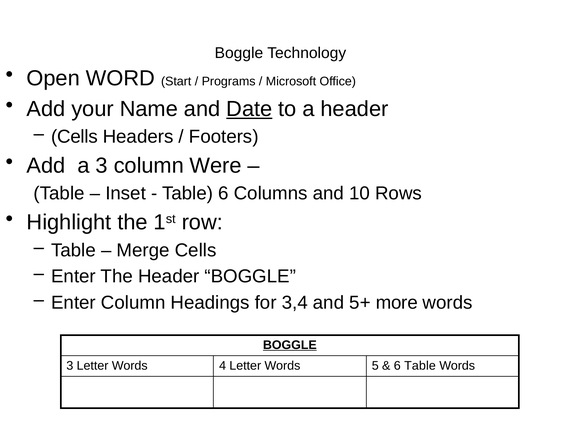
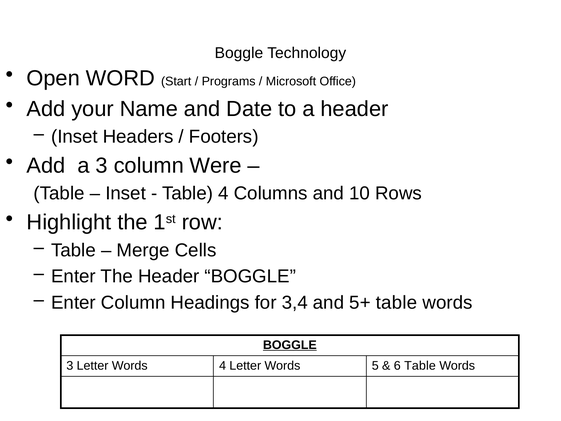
Date underline: present -> none (249, 109)
Cells: Cells -> Inset (74, 137)
Table 6: 6 -> 4 (223, 193)
5+ more: more -> table (397, 302)
